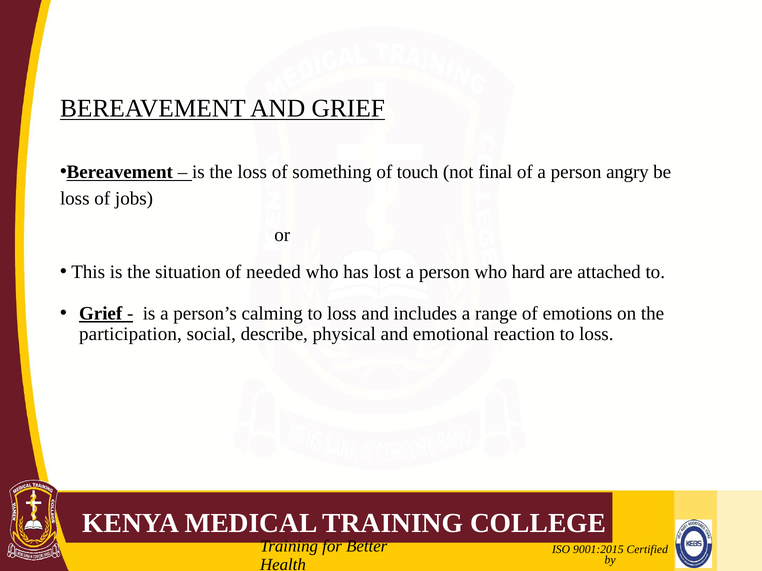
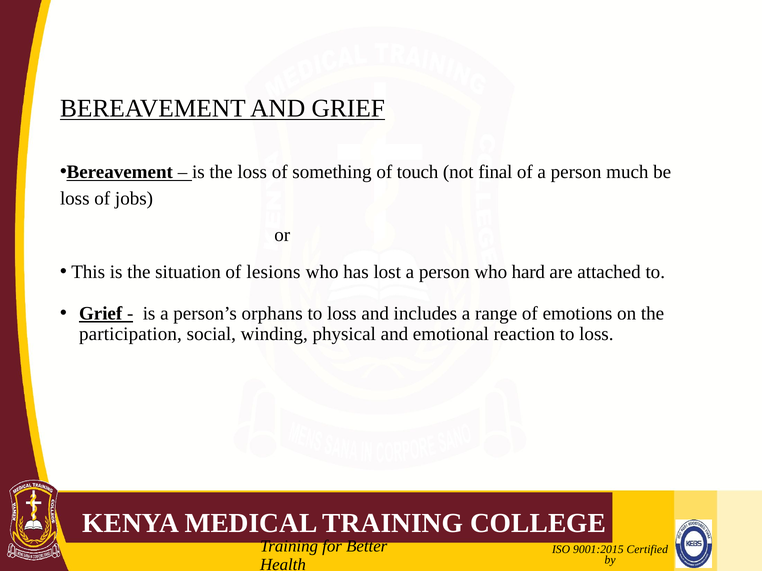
angry: angry -> much (627, 172)
needed: needed -> lesions (273, 272)
calming: calming -> orphans (272, 314)
describe: describe -> winding (274, 334)
